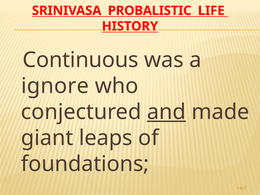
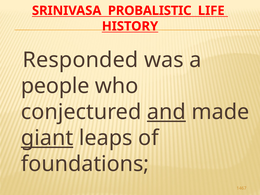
Continuous: Continuous -> Responded (80, 60)
ignore: ignore -> people (55, 86)
giant underline: none -> present (47, 138)
